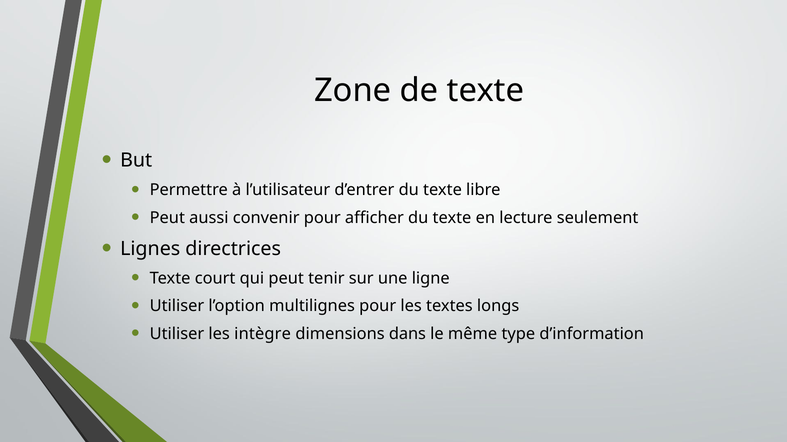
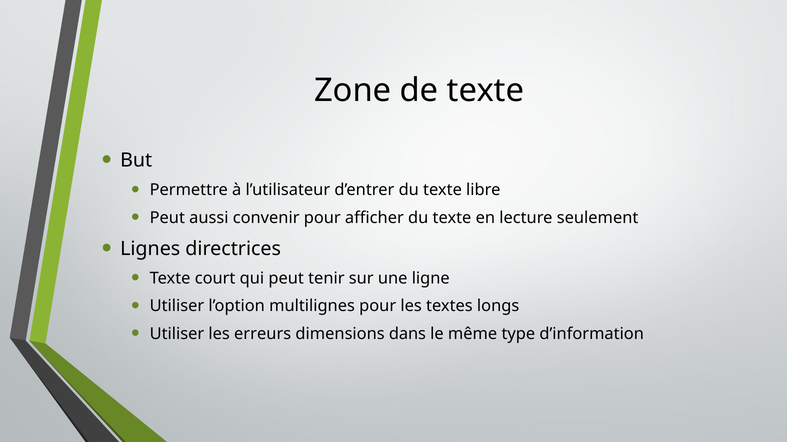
intègre: intègre -> erreurs (263, 334)
